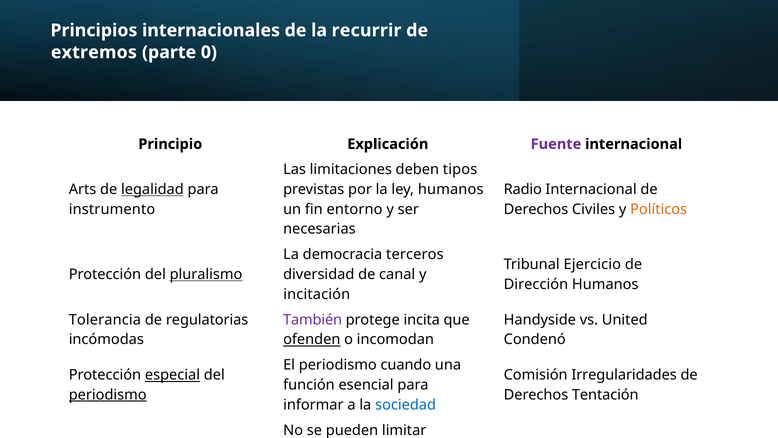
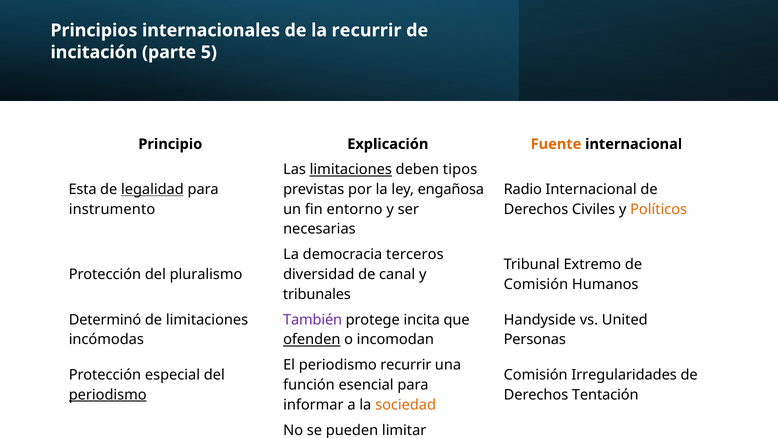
extremos: extremos -> incitación (94, 52)
0: 0 -> 5 (209, 52)
Fuente colour: purple -> orange (556, 144)
limitaciones underline: none -> present (351, 169)
Arts: Arts -> Esta (83, 189)
ley humanos: humanos -> engañosa (451, 189)
Ejercicio: Ejercicio -> Extremo (592, 264)
pluralismo underline: present -> none (206, 274)
Dirección: Dirección -> Comisión (536, 284)
incitación: incitación -> tribunales (317, 294)
Tolerancia: Tolerancia -> Determinó (105, 320)
de regulatorias: regulatorias -> limitaciones (207, 320)
Condenó: Condenó -> Personas (535, 339)
periodismo cuando: cuando -> recurrir (406, 365)
especial underline: present -> none (172, 375)
sociedad colour: blue -> orange (406, 404)
